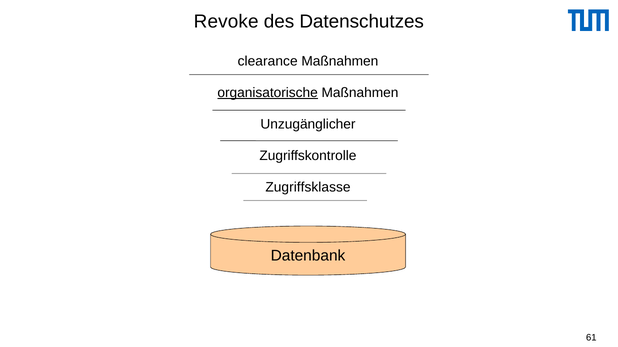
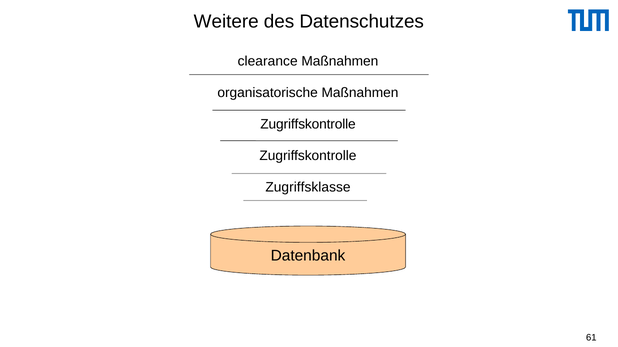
Revoke: Revoke -> Weitere (226, 21)
organisatorische underline: present -> none (268, 93)
Unzugänglicher: Unzugänglicher -> Zugriffskontrolle (308, 124)
